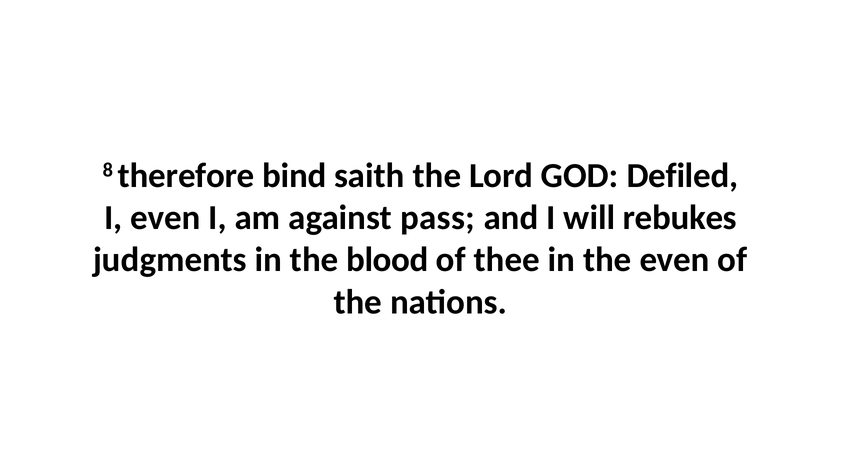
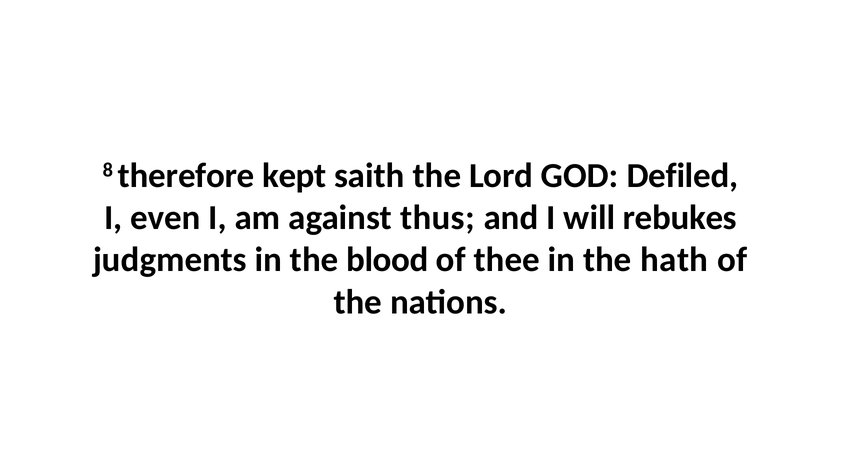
bind: bind -> kept (294, 176)
pass: pass -> thus (438, 218)
the even: even -> hath (674, 260)
